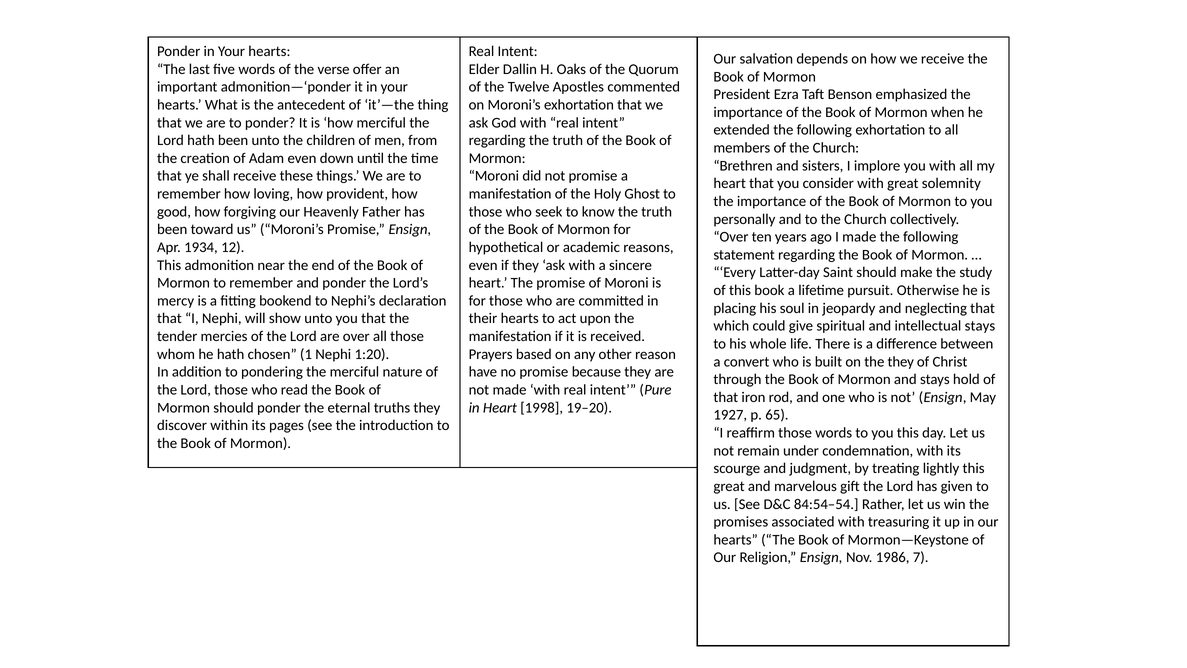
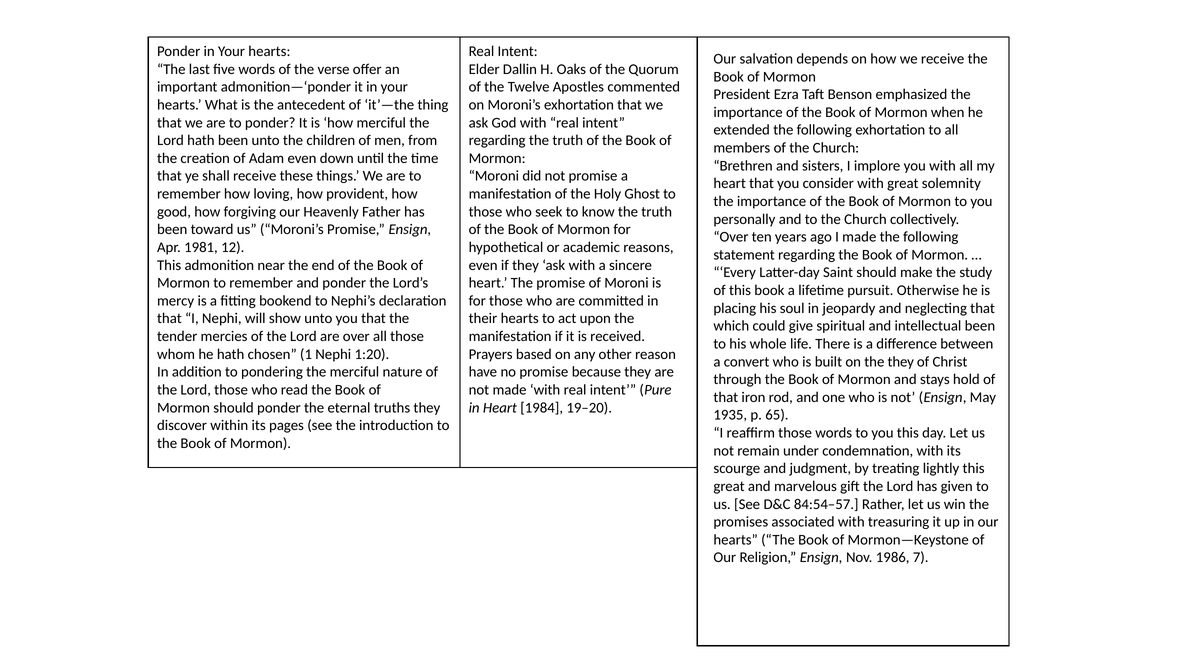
1934: 1934 -> 1981 (201, 247)
intellectual stays: stays -> been (980, 326)
1998: 1998 -> 1984 (542, 407)
1927: 1927 -> 1935 (730, 415)
84:54–54: 84:54–54 -> 84:54–57 (826, 504)
